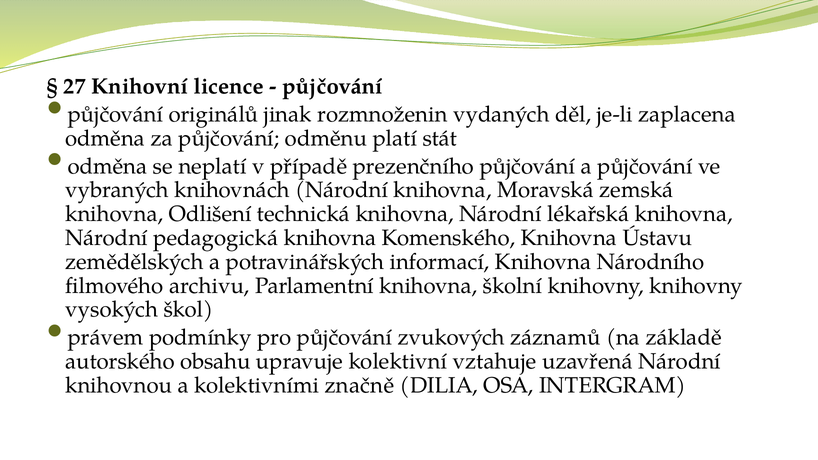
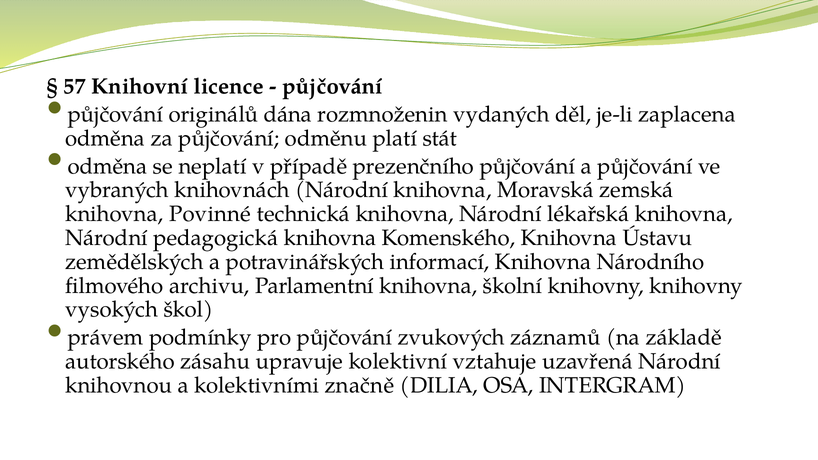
27: 27 -> 57 (75, 87)
jinak: jinak -> dána (288, 114)
Odlišení: Odlišení -> Povinné (210, 214)
obsahu: obsahu -> zásahu (215, 362)
